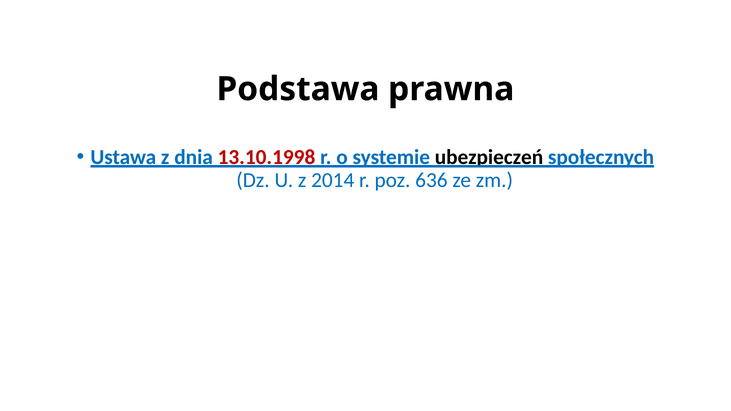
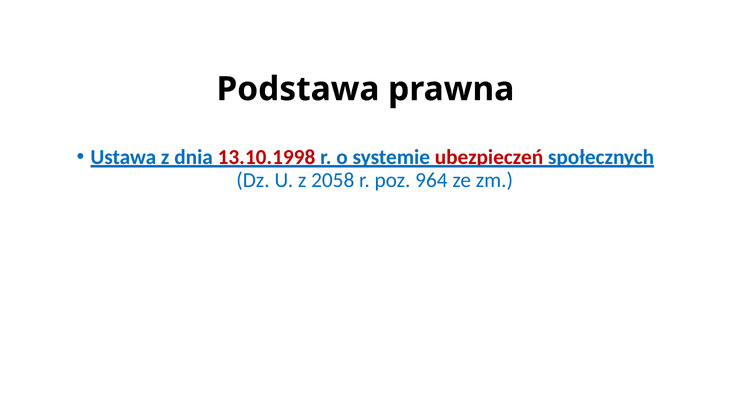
ubezpieczeń colour: black -> red (489, 157)
2014: 2014 -> 2058 (333, 180)
636: 636 -> 964 (431, 180)
